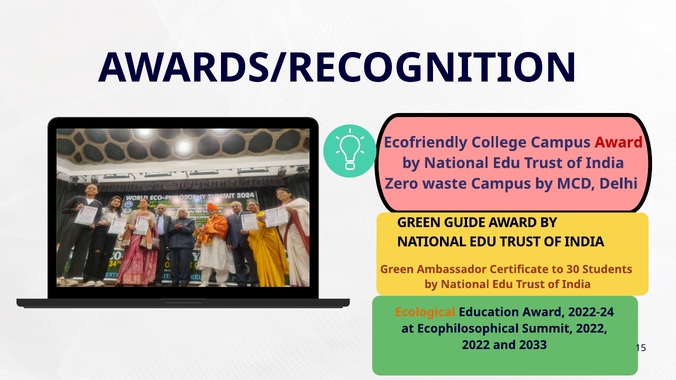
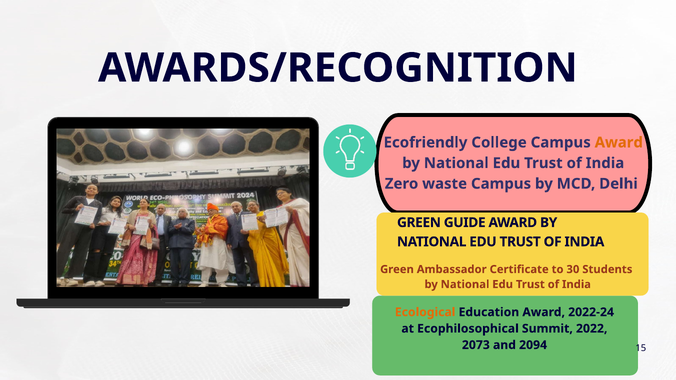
Award colour: red -> orange (619, 143)
2022: 2022 -> 2073 (476, 345)
2033: 2033 -> 2094 (533, 345)
